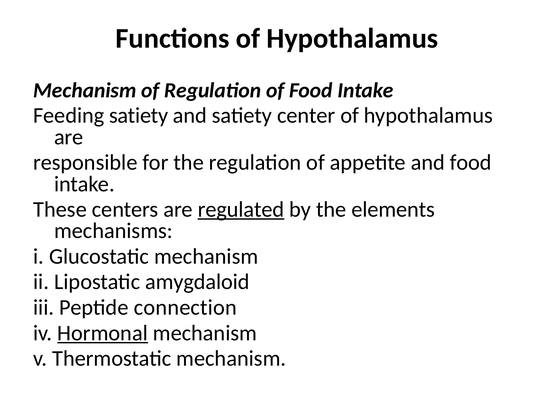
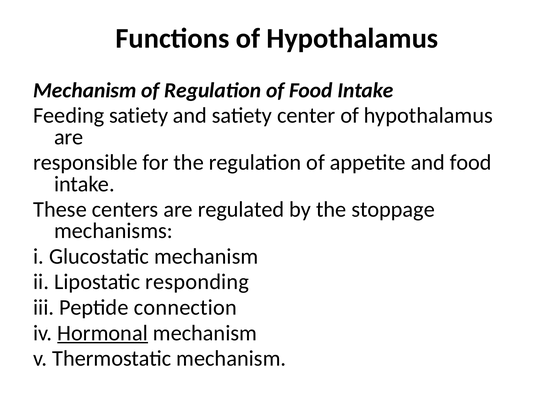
regulated underline: present -> none (241, 209)
elements: elements -> stoppage (393, 209)
amygdaloid: amygdaloid -> responding (197, 282)
